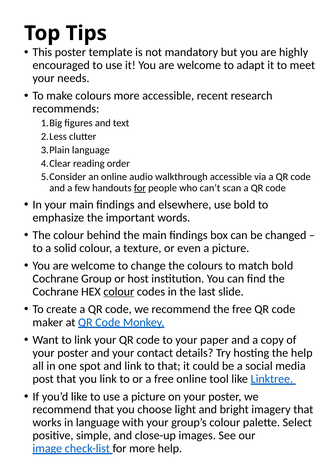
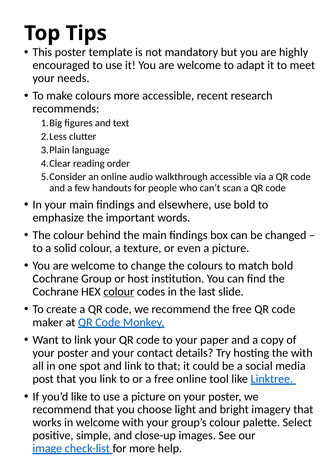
for underline: present -> none (140, 188)
the help: help -> with (302, 353)
in language: language -> welcome (98, 423)
